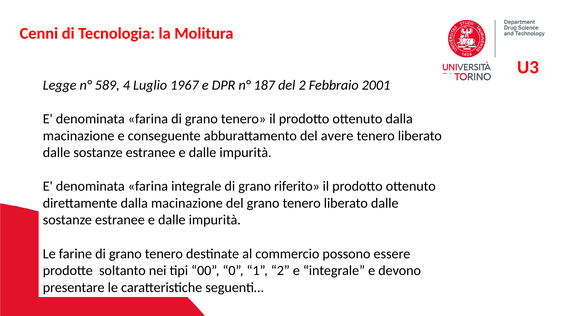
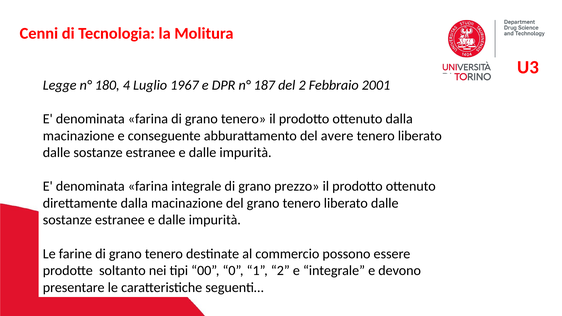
589: 589 -> 180 (107, 85)
riferito: riferito -> prezzo (297, 186)
